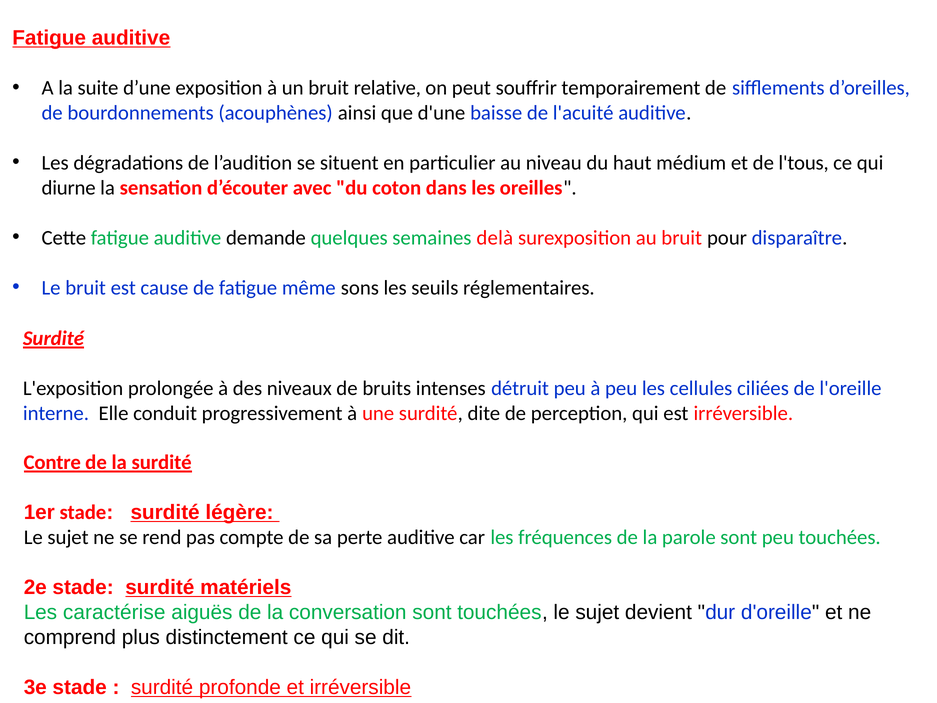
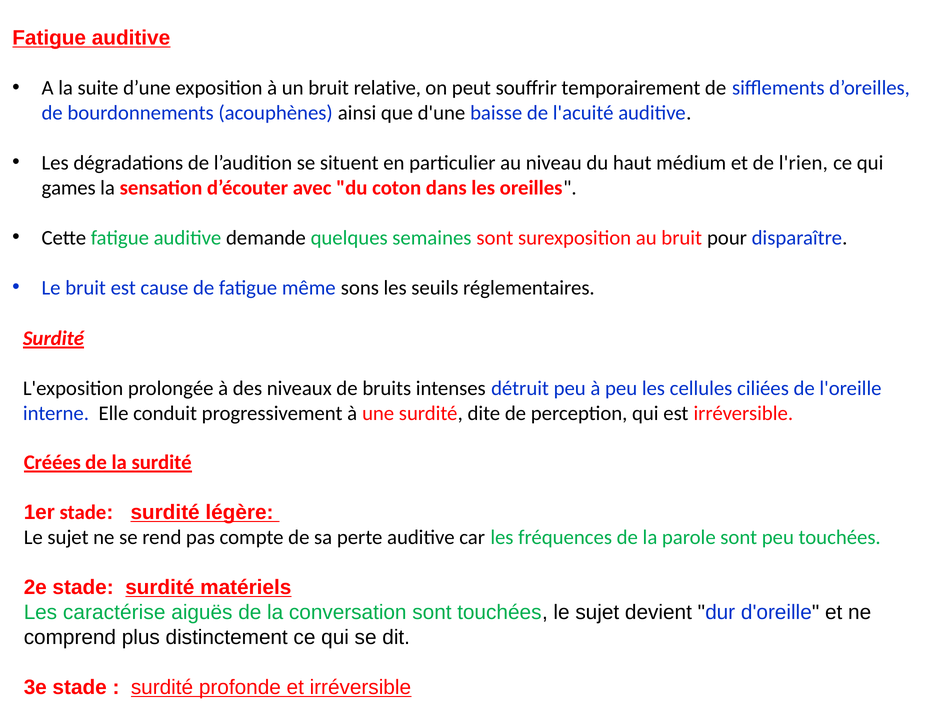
l'tous: l'tous -> l'rien (803, 163)
diurne: diurne -> games (69, 188)
semaines delà: delà -> sont (495, 238)
Contre: Contre -> Créées (52, 462)
